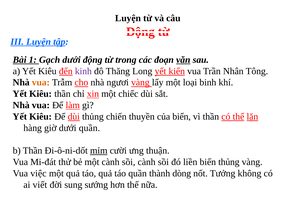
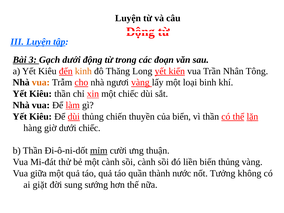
1: 1 -> 3 (33, 60)
văn underline: present -> none (183, 60)
kinh colour: purple -> orange (83, 71)
dưới quần: quần -> chiếc (90, 128)
việc: việc -> giữa (39, 173)
dòng: dòng -> nước (182, 173)
viết: viết -> giặt (40, 185)
